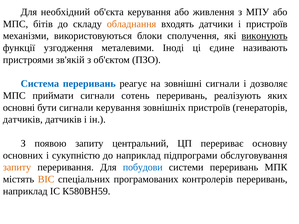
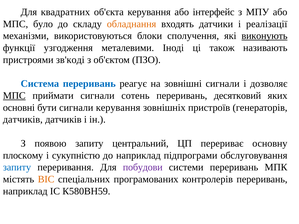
необхідний: необхідний -> квадратних (65, 12)
живлення: живлення -> інтерфейс (214, 12)
бітів: бітів -> було (43, 24)
і пристроїв: пристроїв -> реалізації (267, 24)
єдине: єдине -> також (222, 48)
зв'якій: зв'якій -> зв'коді (70, 60)
МПС underline: none -> present (14, 96)
реалізують: реалізують -> десятковий (238, 96)
основних: основних -> плоскому (23, 156)
запиту colour: orange -> blue (17, 167)
побудови colour: blue -> purple (143, 167)
